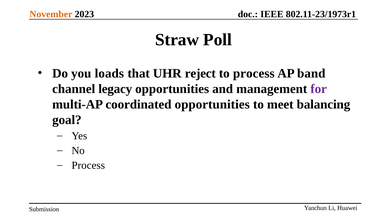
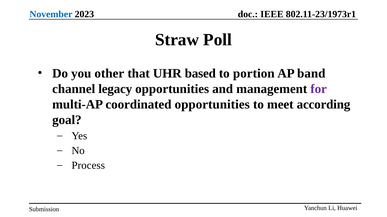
November colour: orange -> blue (51, 14)
loads: loads -> other (109, 74)
reject: reject -> based (200, 74)
to process: process -> portion (254, 74)
balancing: balancing -> according (324, 105)
